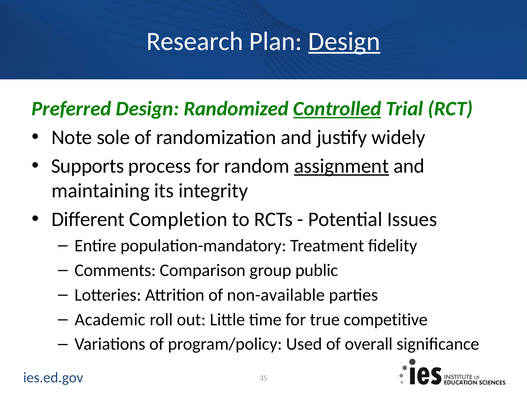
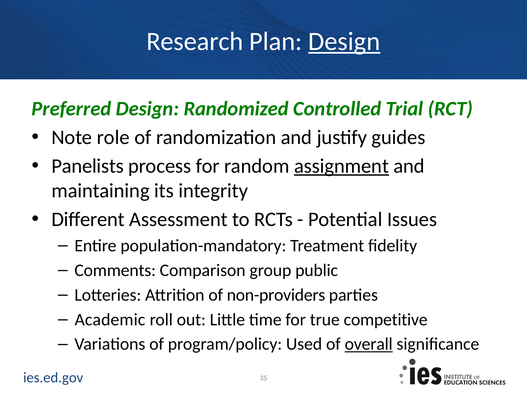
Controlled underline: present -> none (337, 109)
sole: sole -> role (113, 137)
widely: widely -> guides (399, 137)
Supports: Supports -> Panelists (88, 166)
Completion: Completion -> Assessment (178, 219)
non-available: non-available -> non-providers (276, 294)
overall underline: none -> present (369, 344)
